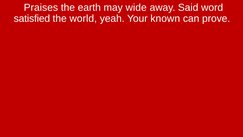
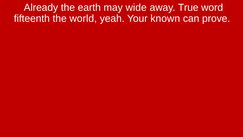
Praises: Praises -> Already (41, 8)
Said: Said -> True (188, 8)
satisfied: satisfied -> fifteenth (32, 18)
